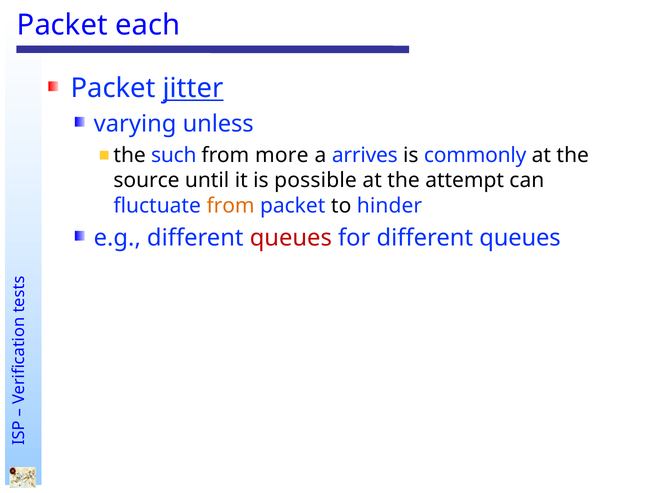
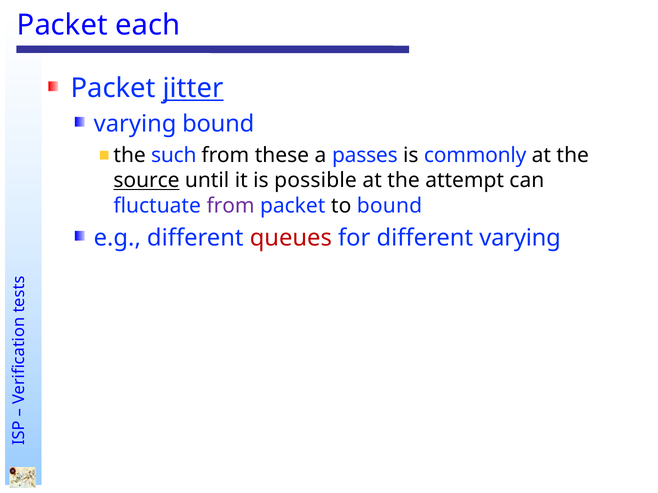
varying unless: unless -> bound (218, 124)
more: more -> these (282, 155)
arrives: arrives -> passes (365, 155)
source underline: none -> present (147, 181)
from colour: orange -> purple (231, 206)
to hinder: hinder -> bound (389, 206)
for different queues: queues -> varying (520, 238)
